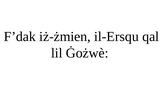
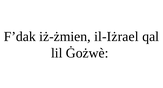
il-Ersqu: il-Ersqu -> il-Iżrael (116, 36)
